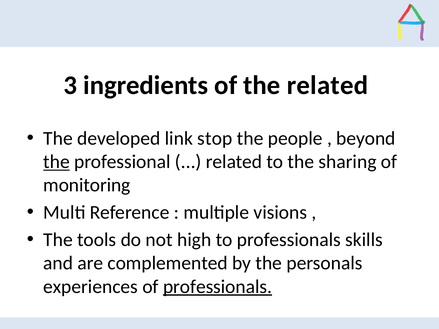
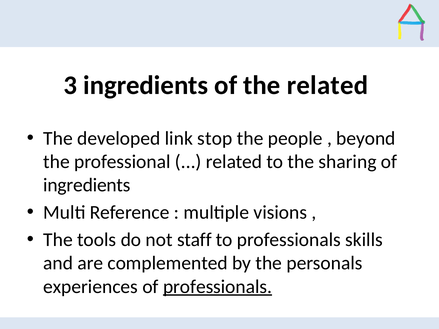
the underline: present -> none (57, 162)
monitoring: monitoring -> ingredients (87, 185)
high: high -> staff (194, 240)
